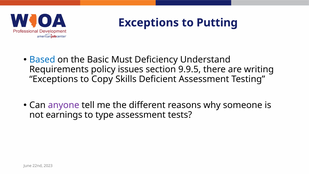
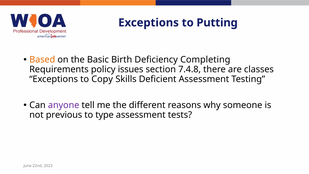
Based colour: blue -> orange (42, 60)
Must: Must -> Birth (122, 60)
Understand: Understand -> Completing (205, 60)
9.9.5: 9.9.5 -> 7.4.8 (190, 69)
writing: writing -> classes (259, 69)
earnings: earnings -> previous (64, 115)
